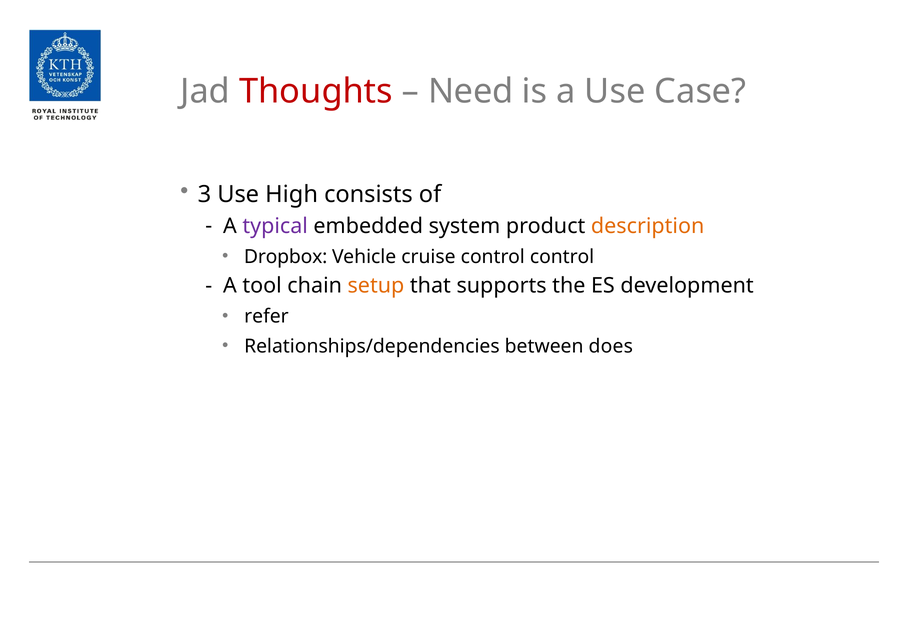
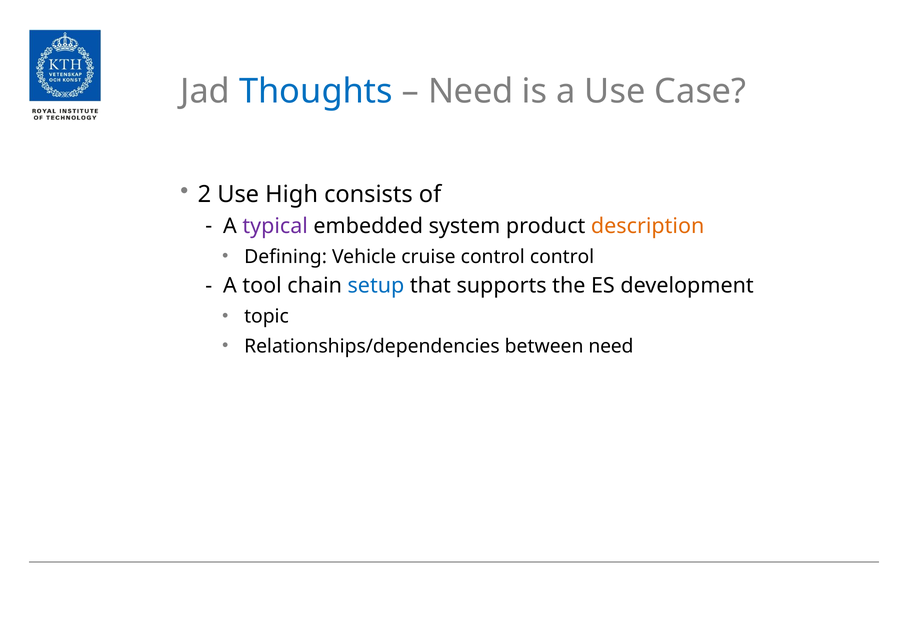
Thoughts colour: red -> blue (316, 91)
3: 3 -> 2 (204, 195)
Dropbox: Dropbox -> Defining (286, 257)
setup colour: orange -> blue (376, 286)
refer: refer -> topic (266, 317)
between does: does -> need (611, 346)
